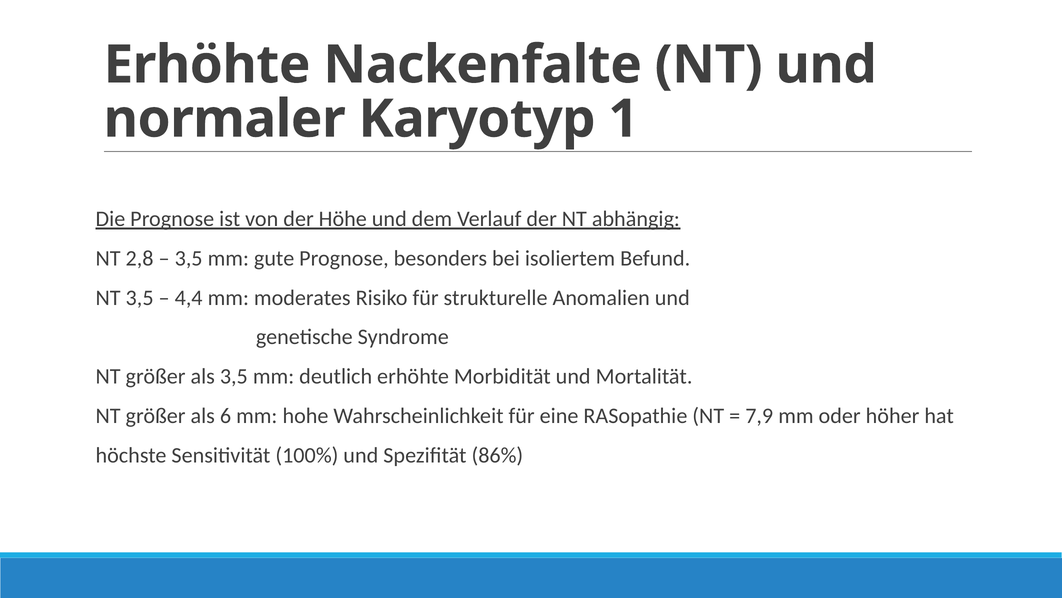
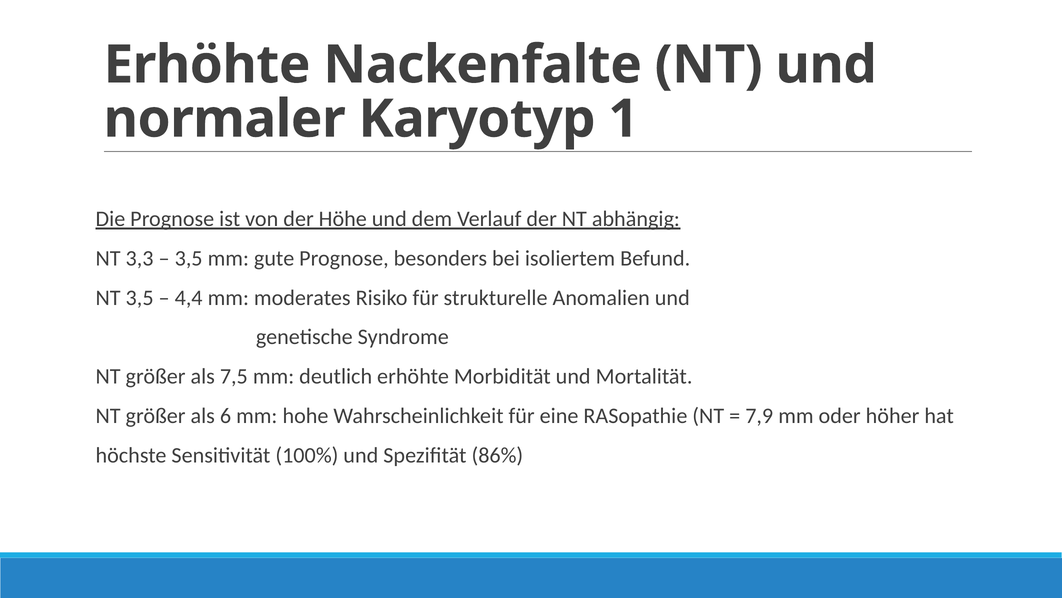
2,8: 2,8 -> 3,3 (140, 258)
als 3,5: 3,5 -> 7,5 (234, 376)
